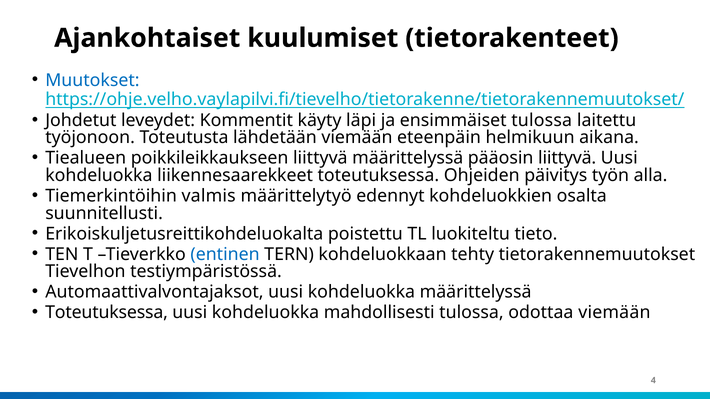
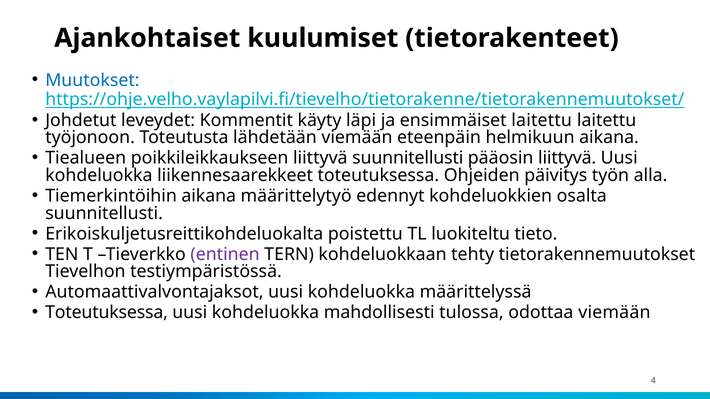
ensimmäiset tulossa: tulossa -> laitettu (542, 120)
liittyvä määrittelyssä: määrittelyssä -> suunnitellusti (408, 158)
Tiemerkintöihin valmis: valmis -> aikana (209, 196)
entinen colour: blue -> purple (225, 254)
